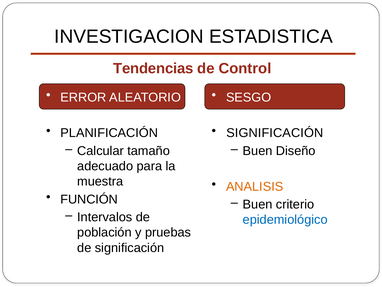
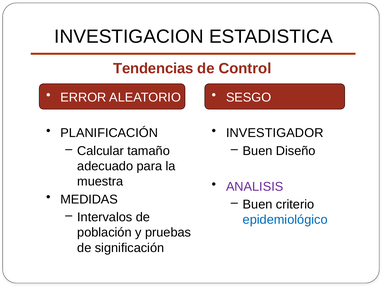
SIGNIFICACIÓN: SIGNIFICACIÓN -> INVESTIGADOR (275, 133)
ANALISIS colour: orange -> purple (255, 186)
FUNCIÓN: FUNCIÓN -> MEDIDAS (89, 199)
